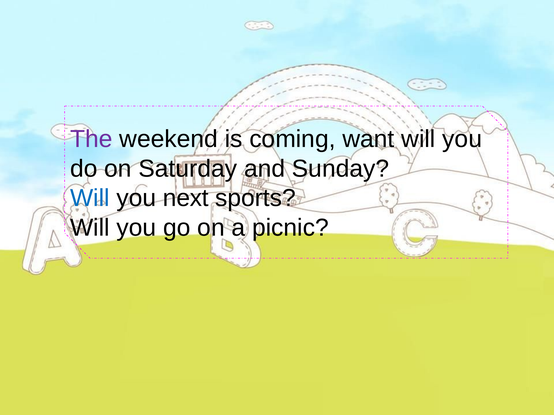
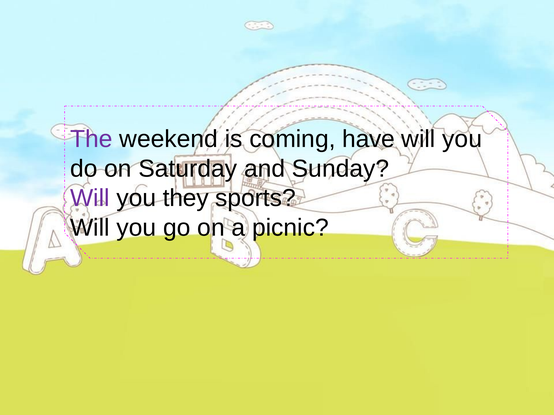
want: want -> have (369, 139)
Will colour: blue -> purple (90, 198)
next: next -> they (186, 198)
